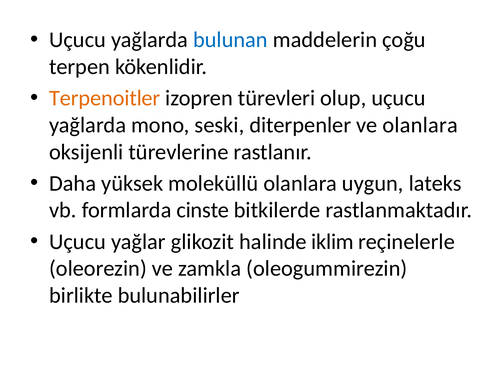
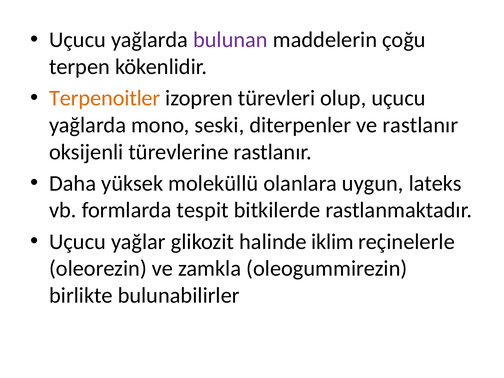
bulunan colour: blue -> purple (230, 40)
ve olanlara: olanlara -> rastlanır (420, 125)
cinste: cinste -> tespit (203, 210)
